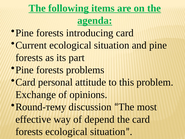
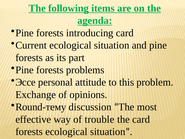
Card: Card -> Эссе (26, 82)
depend: depend -> trouble (99, 119)
